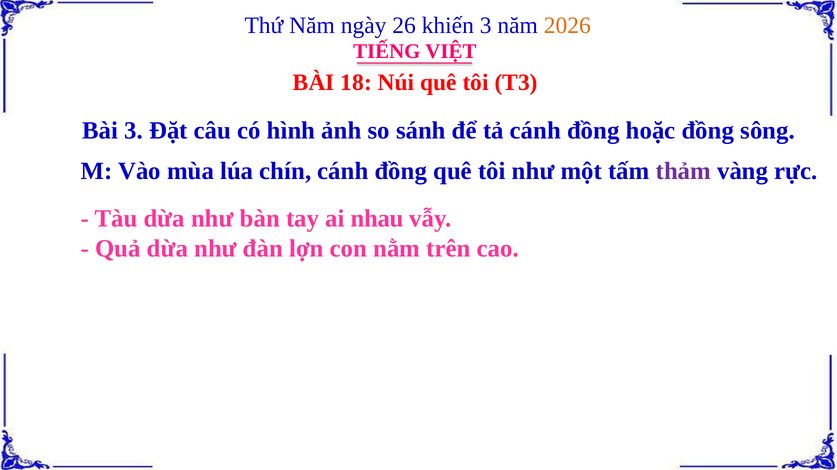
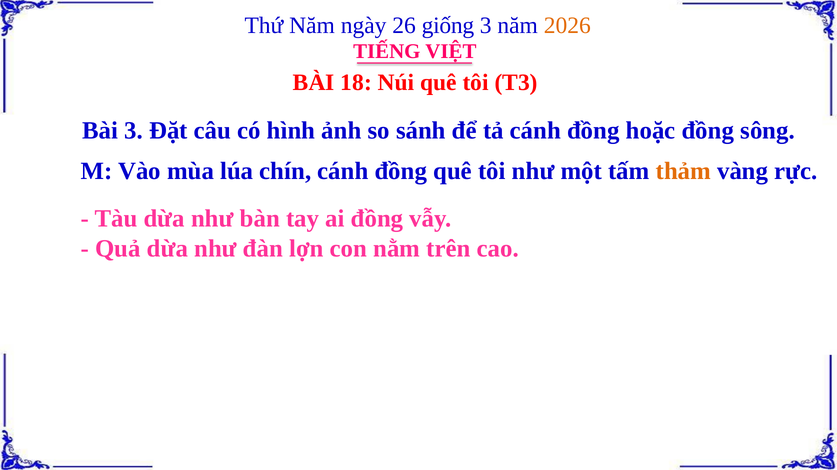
khiến: khiến -> giống (448, 26)
thảm colour: purple -> orange (683, 171)
ai nhau: nhau -> đồng (377, 219)
